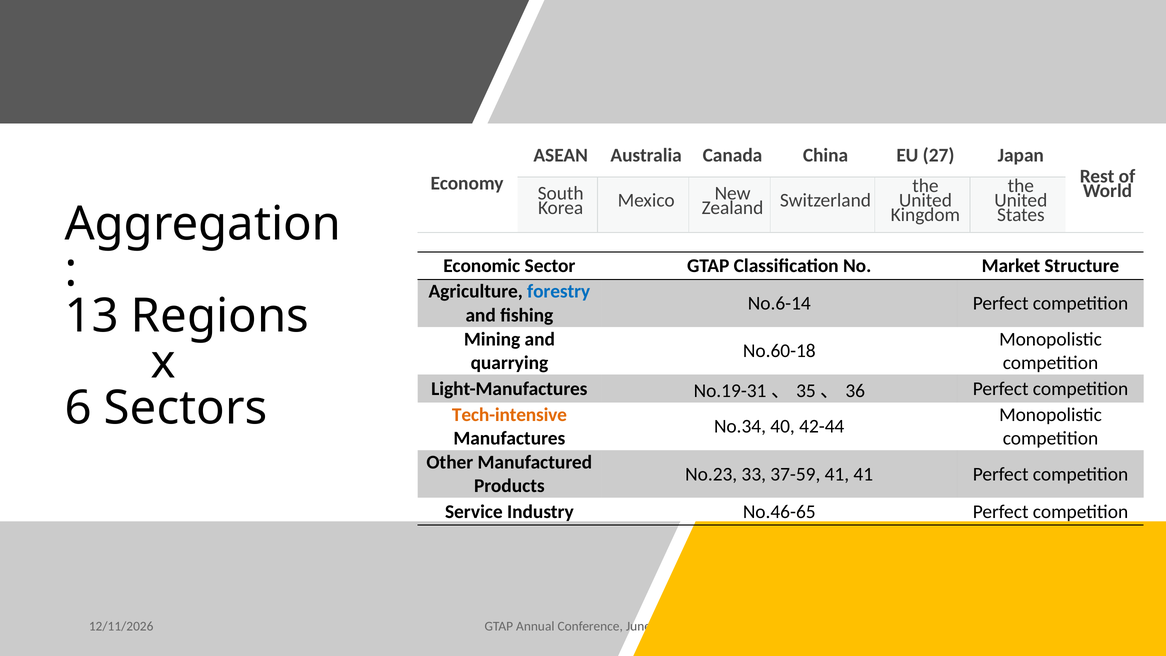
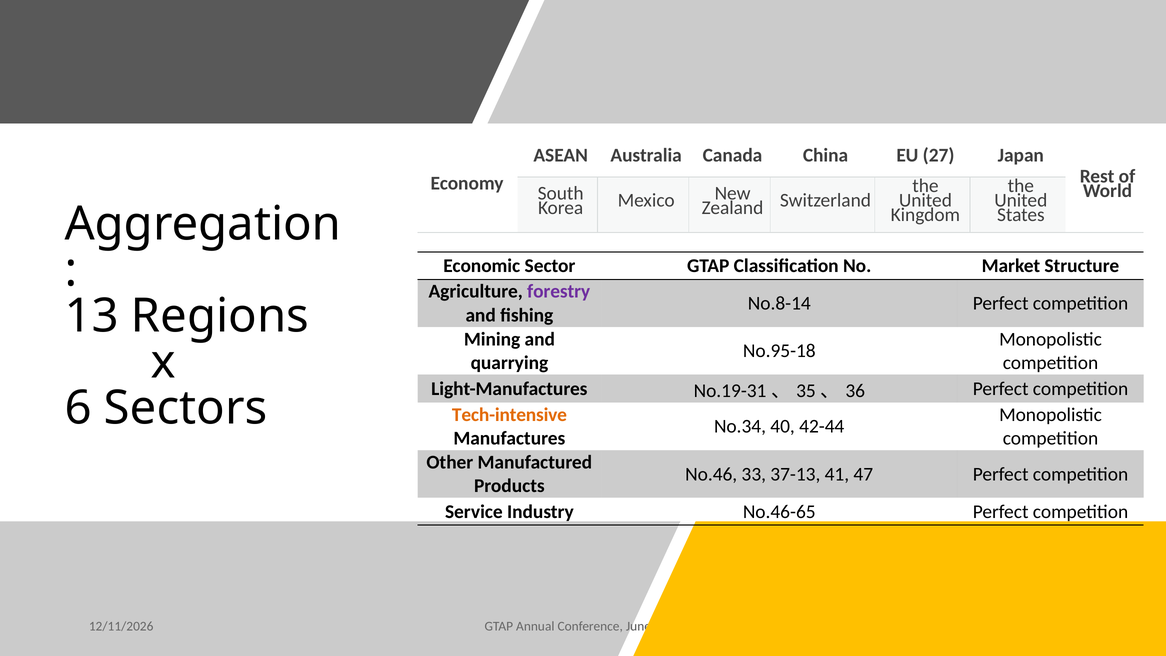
forestry colour: blue -> purple (559, 292)
No.6-14: No.6-14 -> No.8-14 (779, 303)
No.60-18: No.60-18 -> No.95-18 (779, 351)
No.23: No.23 -> No.46 (711, 474)
37-59: 37-59 -> 37-13 (795, 474)
41 41: 41 -> 47 (863, 474)
